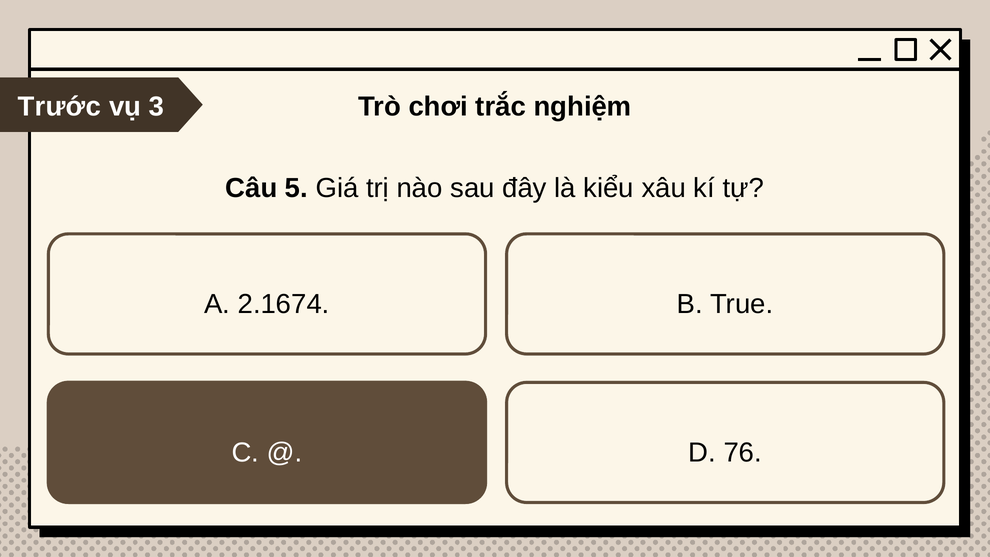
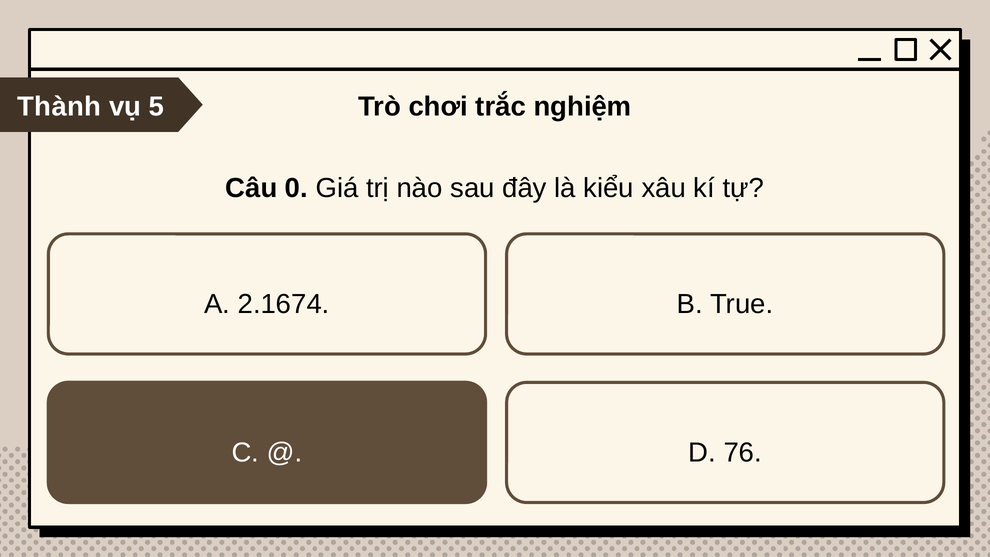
Trước: Trước -> Thành (59, 107)
3: 3 -> 5 (157, 107)
5: 5 -> 0 (296, 188)
